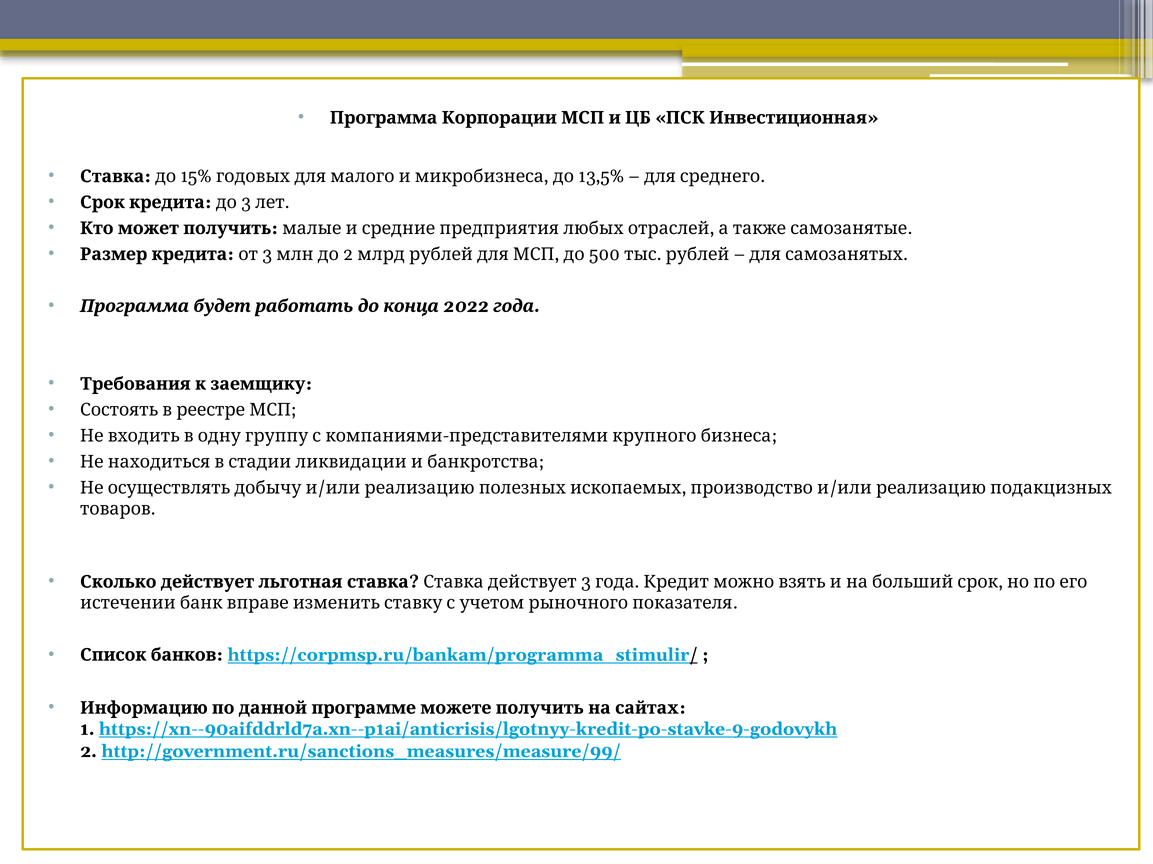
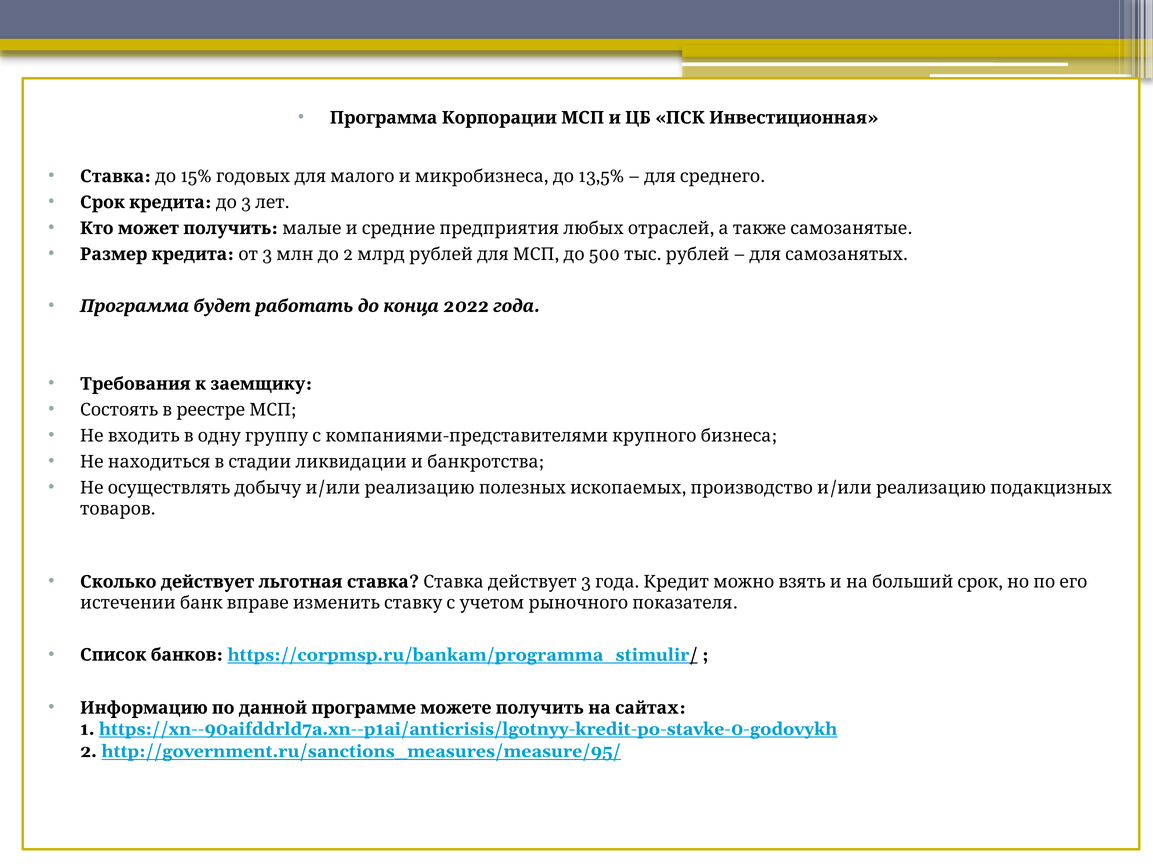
https://xn--90aifddrld7a.xn--p1ai/anticrisis/lgotnyy-kredit-po-stavke-9-godovykh: https://xn--90aifddrld7a.xn--p1ai/anticrisis/lgotnyy-kredit-po-stavke-9-godovykh -> https://xn--90aifddrld7a.xn--p1ai/anticrisis/lgotnyy-kredit-po-stavke-0-godovykh (468, 730)
http://government.ru/sanctions_measures/measure/99/: http://government.ru/sanctions_measures/measure/99/ -> http://government.ru/sanctions_measures/measure/95/ (361, 752)
